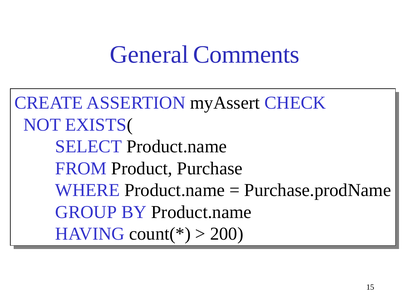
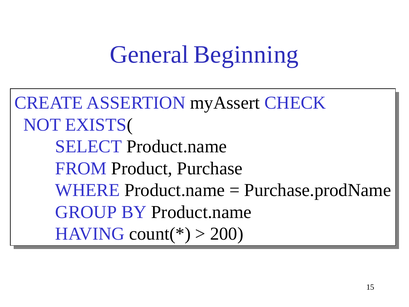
Comments: Comments -> Beginning (246, 55)
